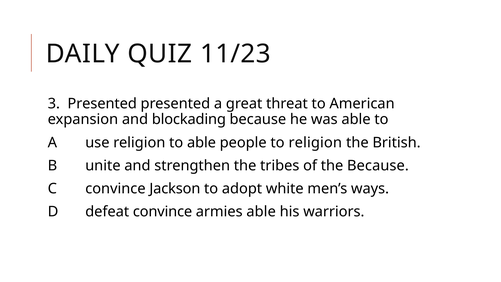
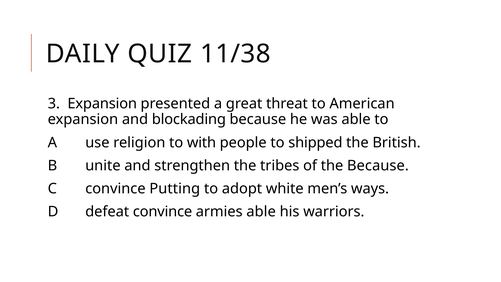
11/23: 11/23 -> 11/38 (235, 54)
3 Presented: Presented -> Expansion (102, 104)
to able: able -> with (202, 142)
to religion: religion -> shipped (315, 142)
Jackson: Jackson -> Putting (175, 189)
